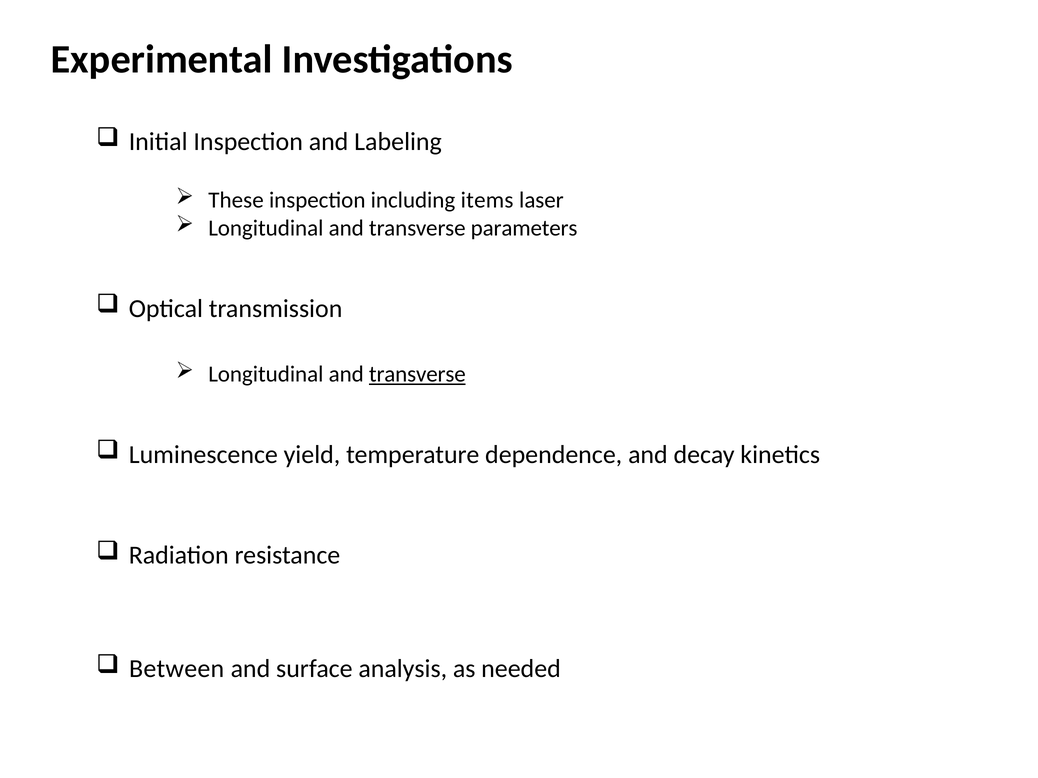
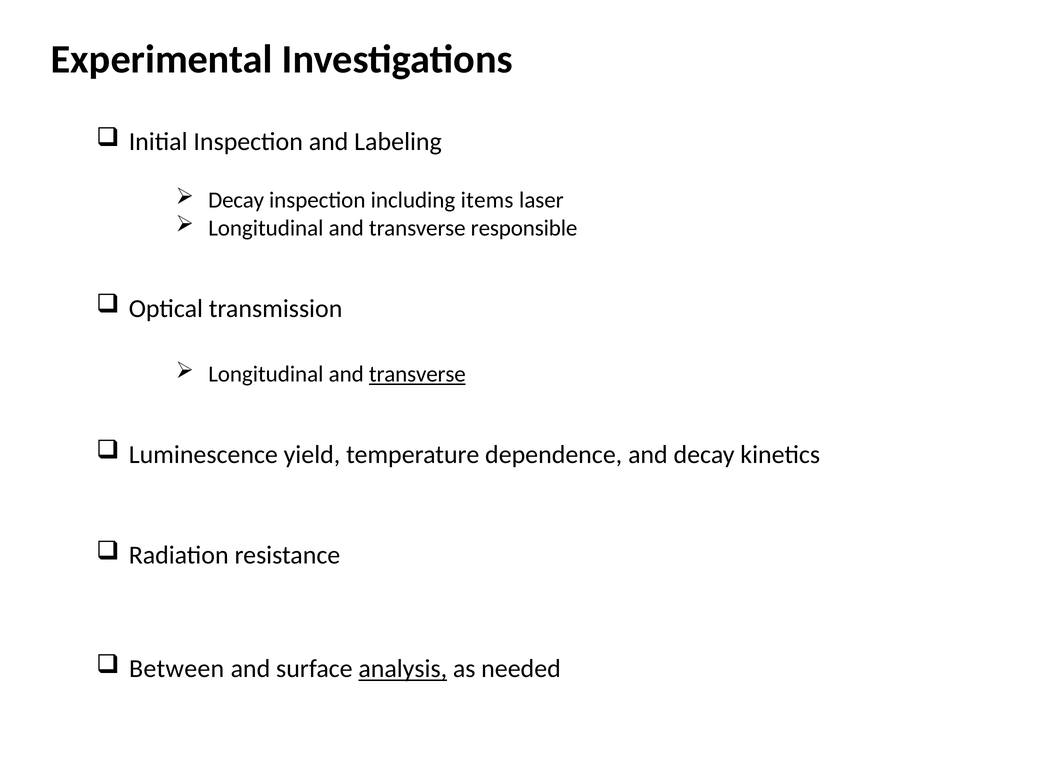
These: These -> Decay (236, 200)
parameters: parameters -> responsible (524, 228)
analysis underline: none -> present (403, 669)
